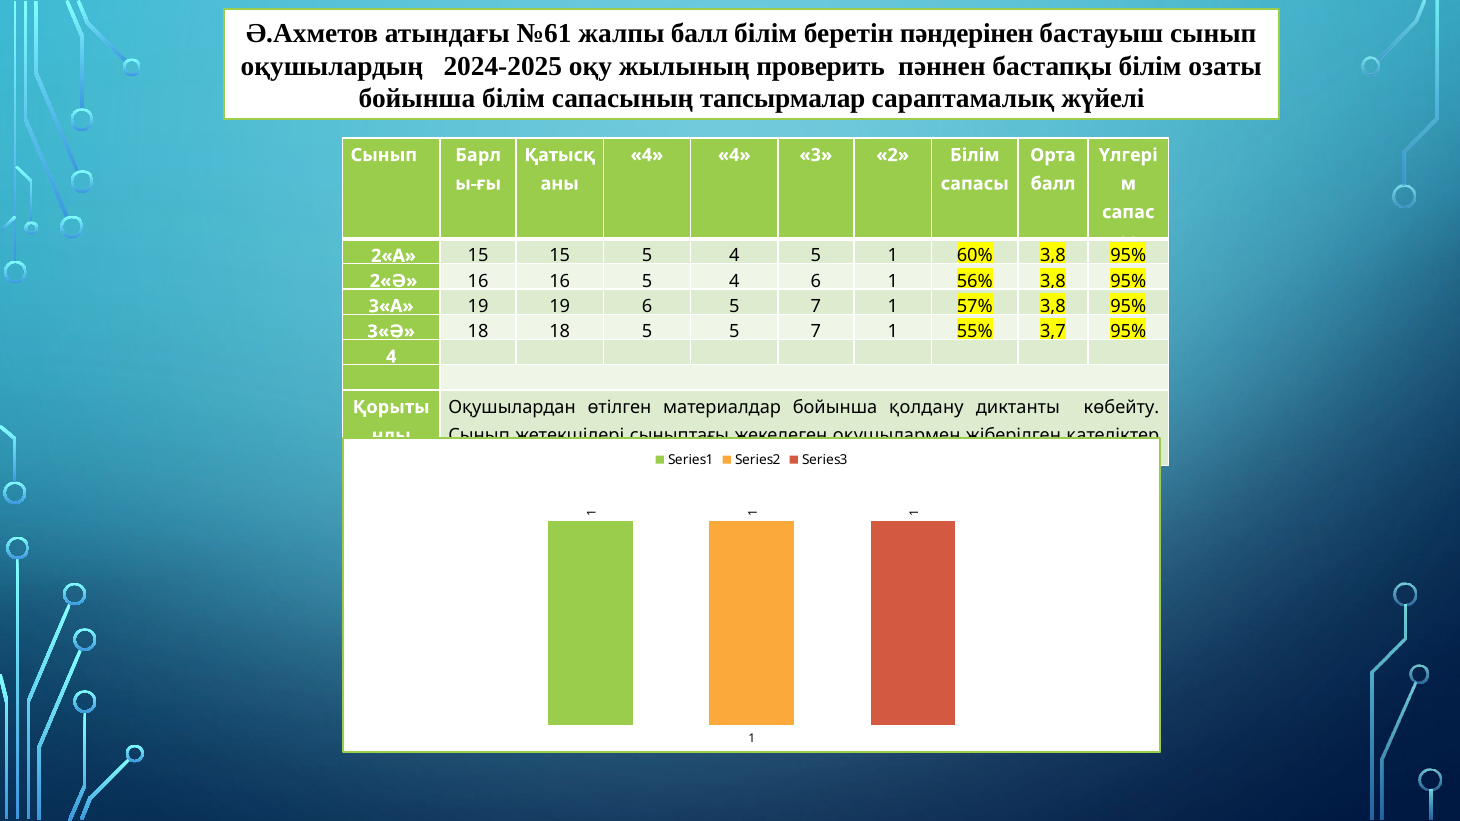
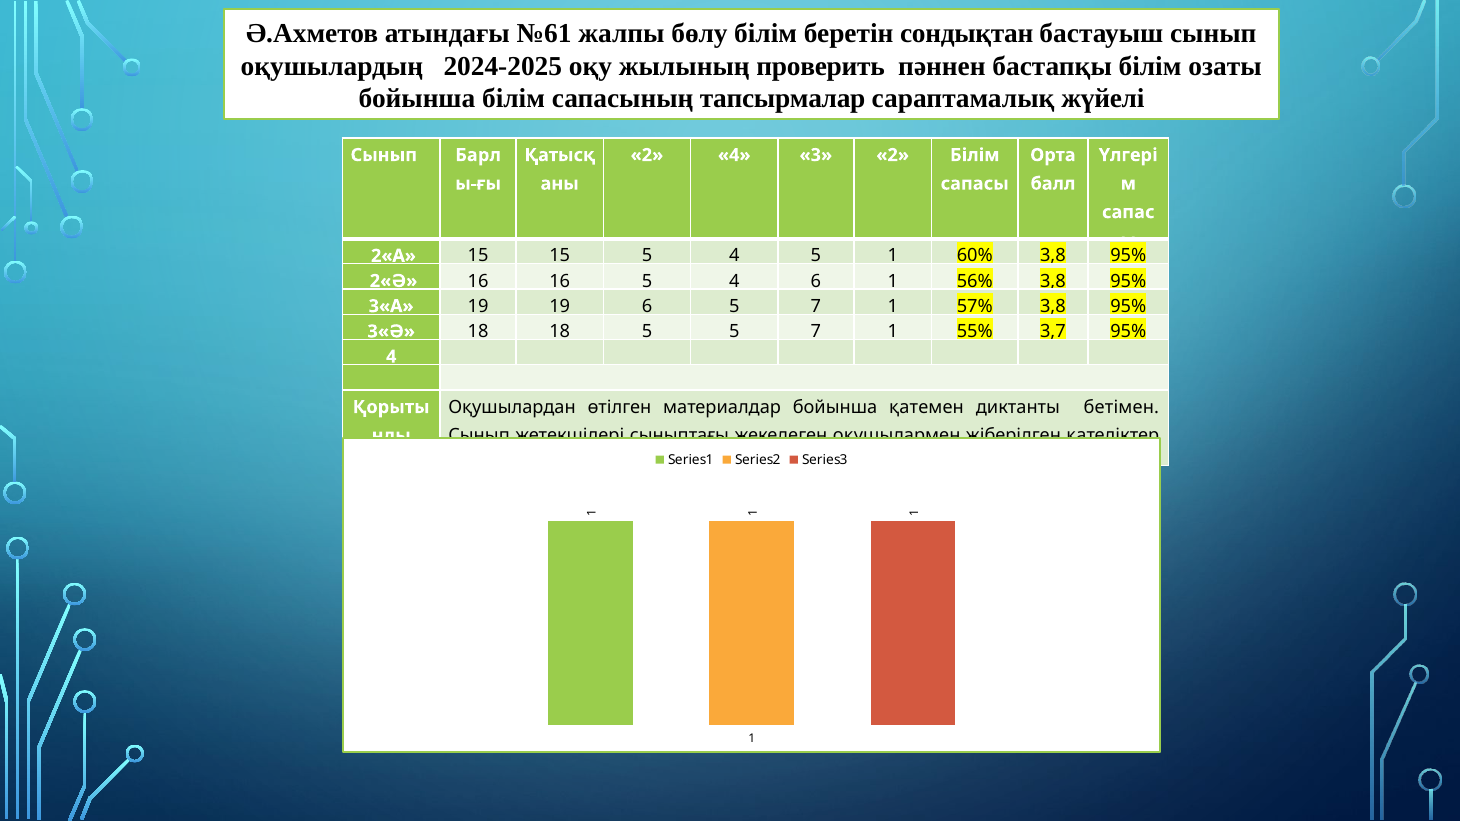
жалпы балл: балл -> бөлу (699, 33)
пәндерінен: пәндерінен -> сондықтан (967, 33)
4: 4 -> 2 (647, 155)
қолдану: қолдану -> қатемен (927, 407)
көбейту: көбейту -> бетімен (1121, 407)
